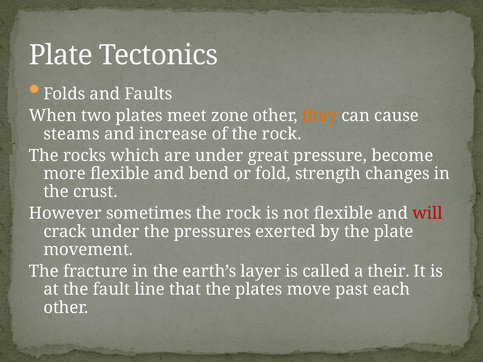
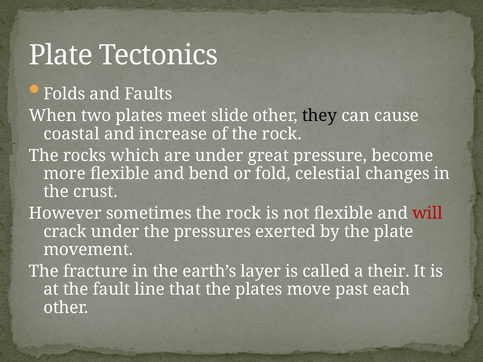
zone: zone -> slide (230, 116)
they colour: orange -> black (320, 116)
steams: steams -> coastal (72, 134)
strength: strength -> celestial (328, 174)
